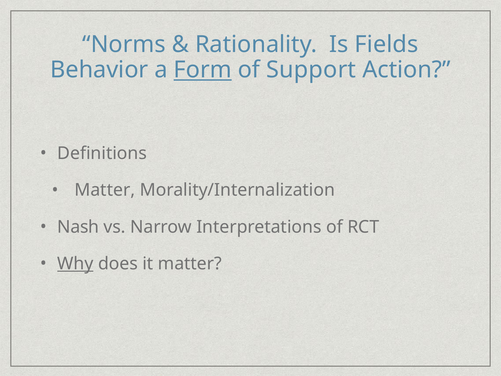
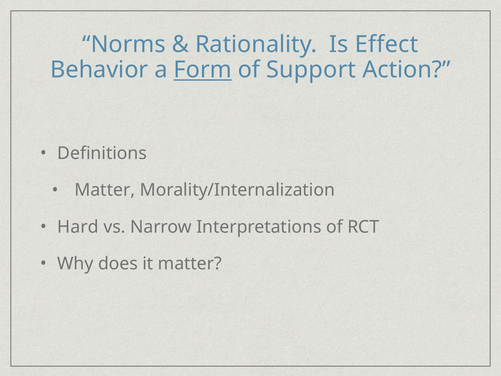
Fields: Fields -> Effect (386, 44)
Nash: Nash -> Hard (78, 227)
Why underline: present -> none (75, 264)
